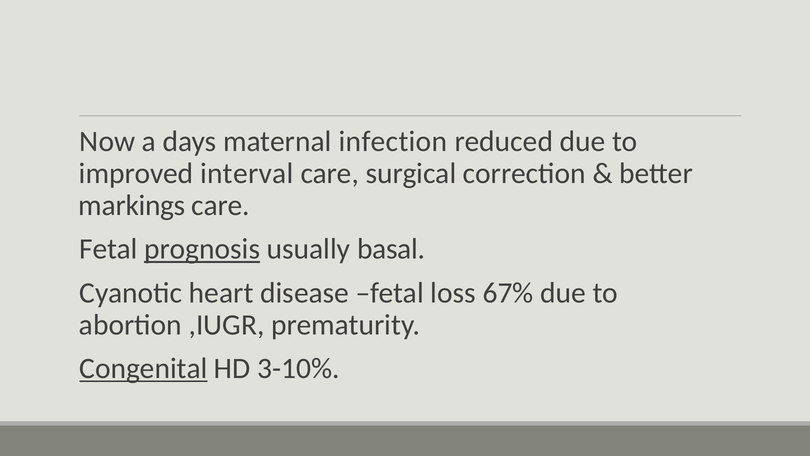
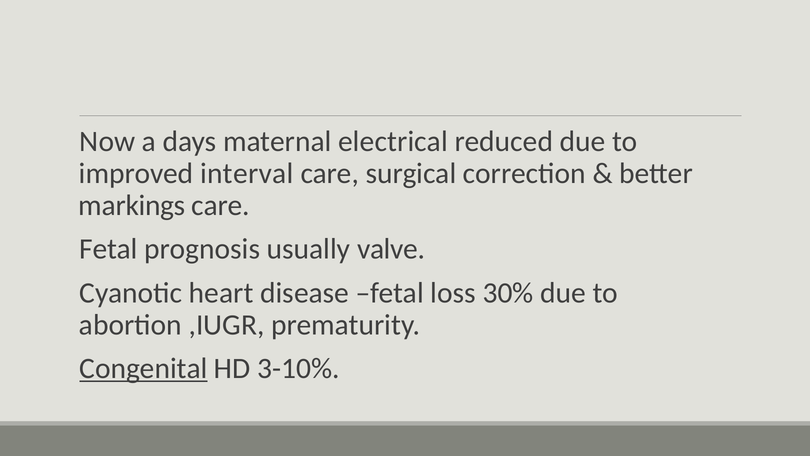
infection: infection -> electrical (393, 141)
prognosis underline: present -> none (202, 249)
basal: basal -> valve (391, 249)
67%: 67% -> 30% (508, 293)
